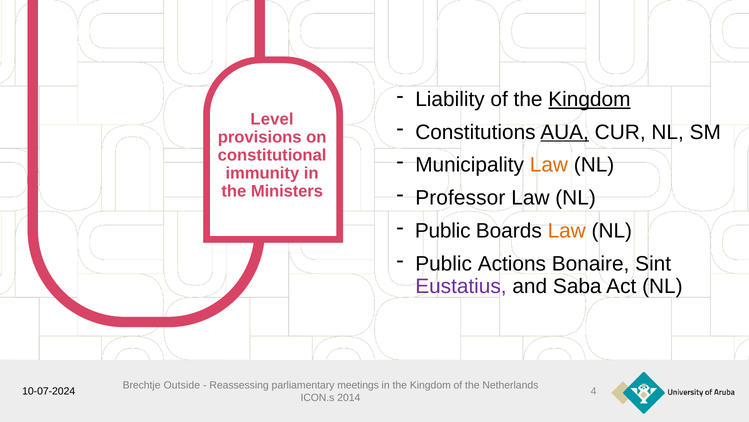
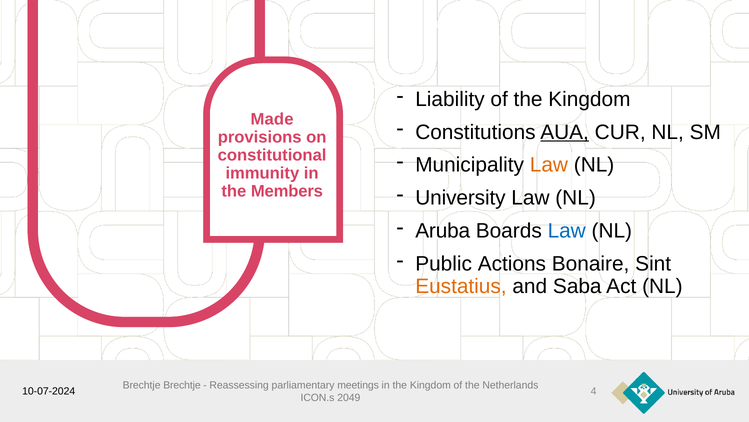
Kingdom underline: present -> none (589, 99)
Level: Level -> Made (272, 119)
Ministers: Ministers -> Members (287, 191)
Professor: Professor -> University (460, 198)
Public: Public -> Aruba (443, 231)
Law colour: orange -> blue (567, 231)
Eustatius colour: purple -> orange (461, 286)
Brechtje Outside: Outside -> Brechtje (182, 385)
2014: 2014 -> 2049 (349, 397)
